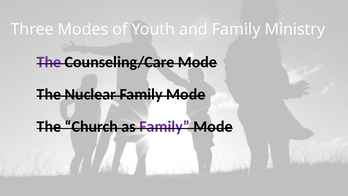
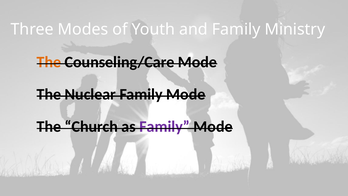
The colour: purple -> orange (49, 62)
